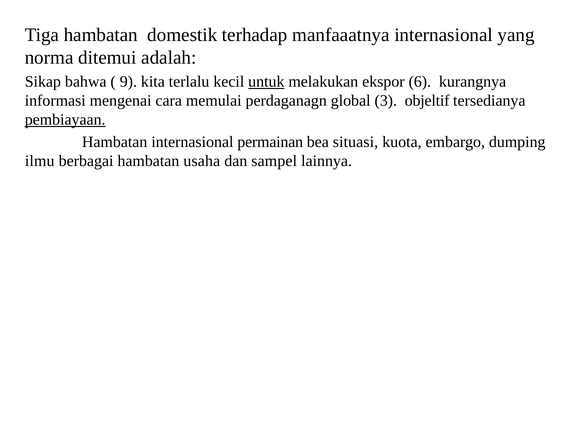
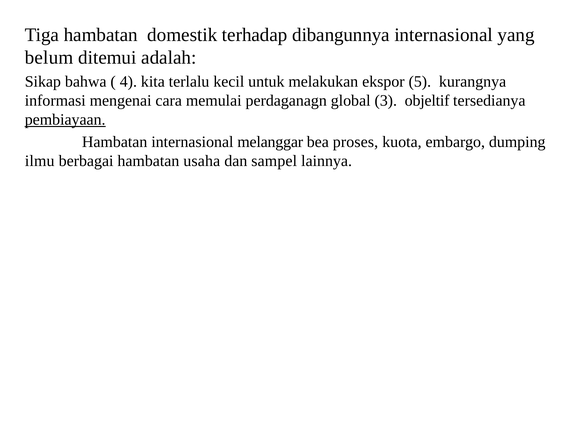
manfaaatnya: manfaaatnya -> dibangunnya (341, 35)
norma: norma -> belum (49, 58)
9: 9 -> 4 (128, 82)
untuk underline: present -> none (266, 82)
6: 6 -> 5 (420, 82)
permainan: permainan -> melanggar (270, 142)
situasi: situasi -> proses (355, 142)
